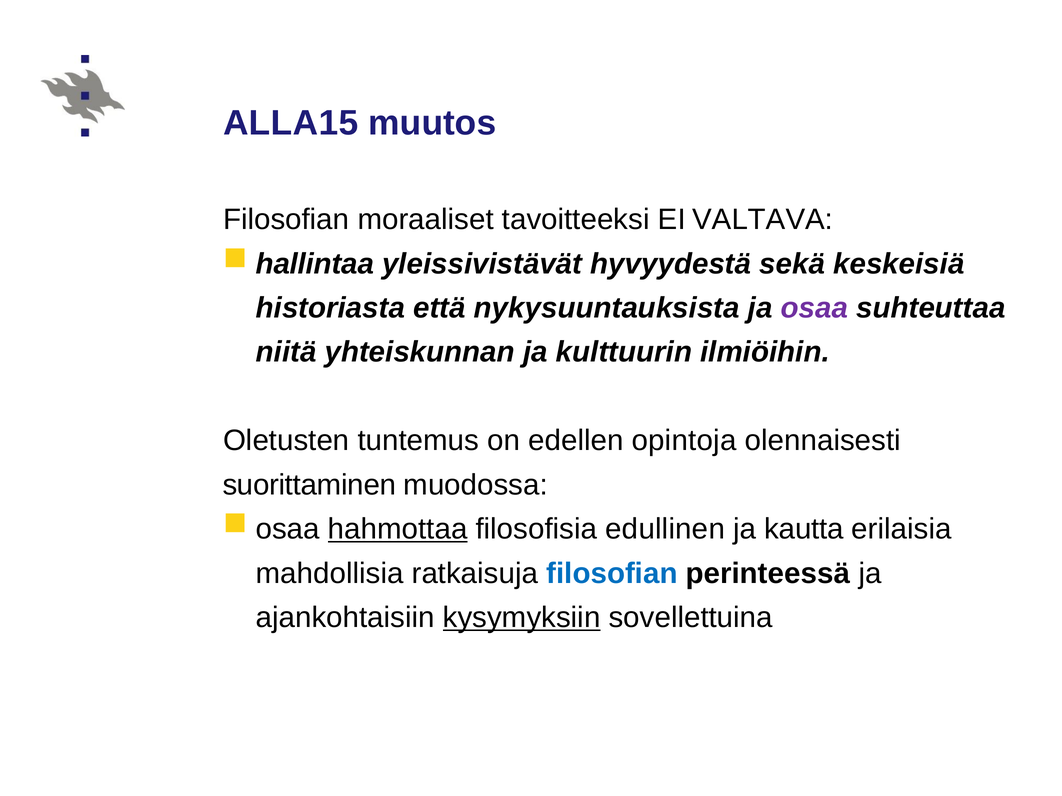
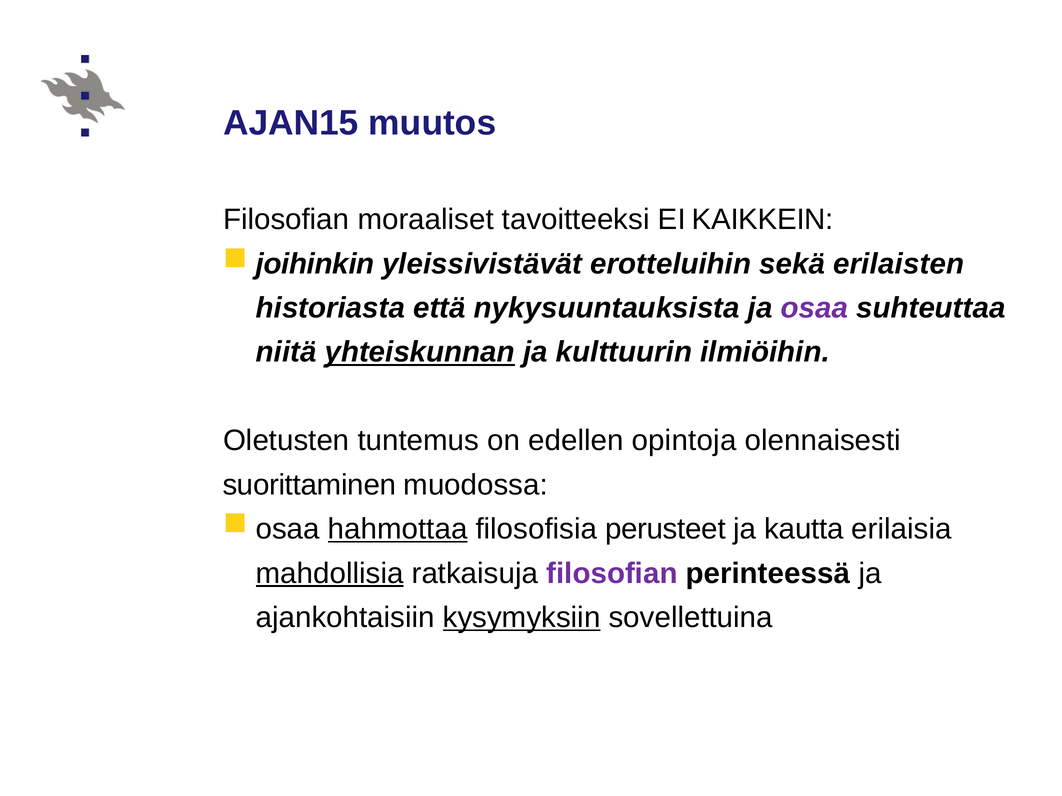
ALLA15: ALLA15 -> AJAN15 (291, 123)
VALTAVA: VALTAVA -> KAIKKEIN (763, 220)
hallintaa: hallintaa -> joihinkin (315, 264)
hyvyydestä: hyvyydestä -> erotteluihin (671, 264)
keskeisiä: keskeisiä -> erilaisten (899, 264)
yhteiskunnan underline: none -> present (420, 352)
edullinen: edullinen -> perusteet (665, 529)
mahdollisia underline: none -> present (330, 574)
filosofian colour: blue -> purple (612, 574)
